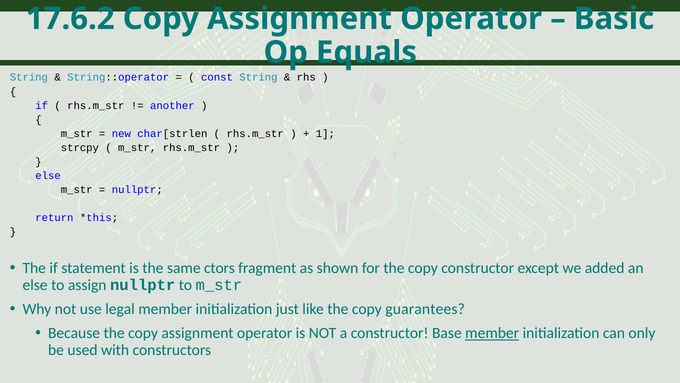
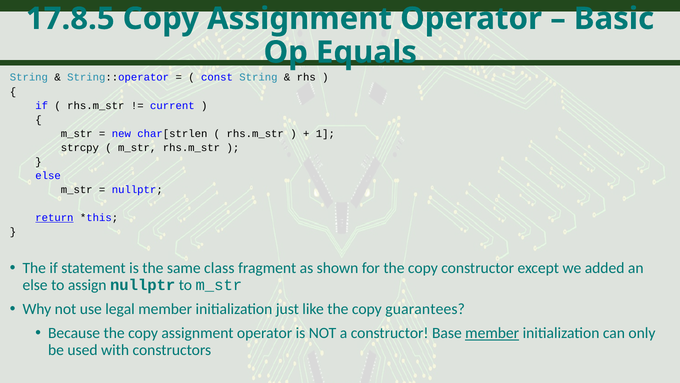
17.6.2: 17.6.2 -> 17.8.5 (70, 19)
another: another -> current (172, 105)
return underline: none -> present (54, 218)
ctors: ctors -> class (219, 268)
